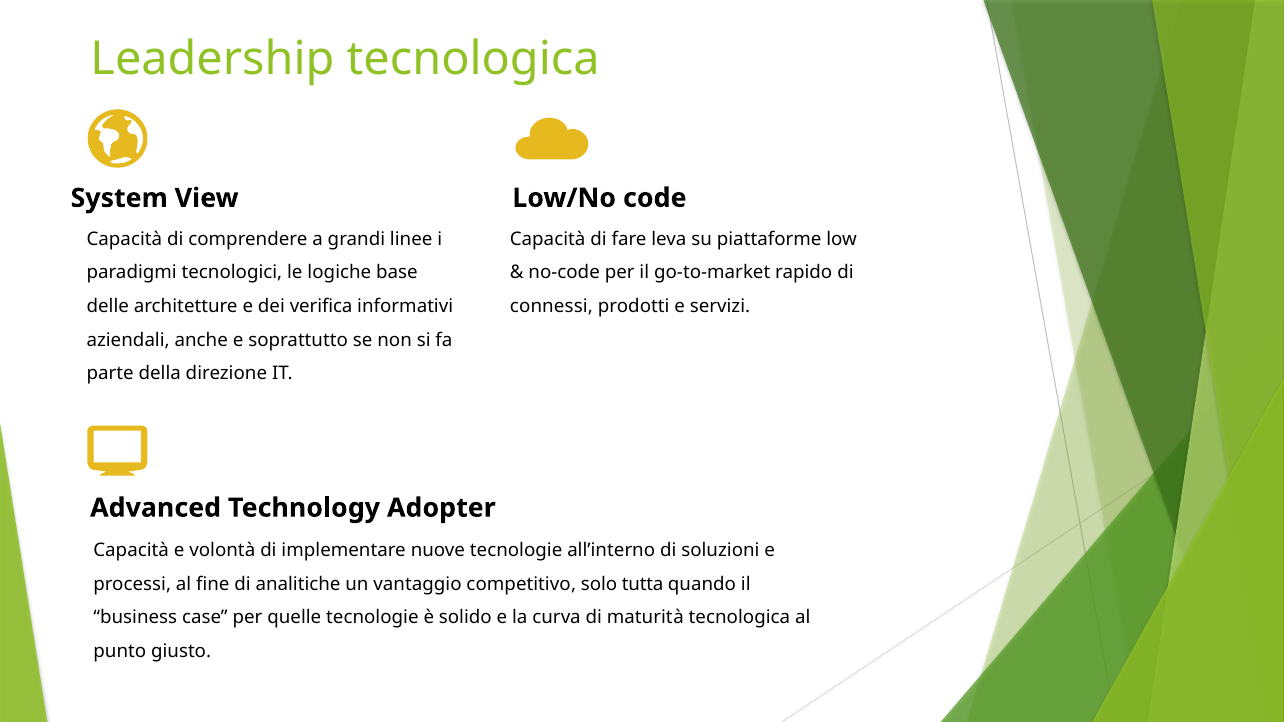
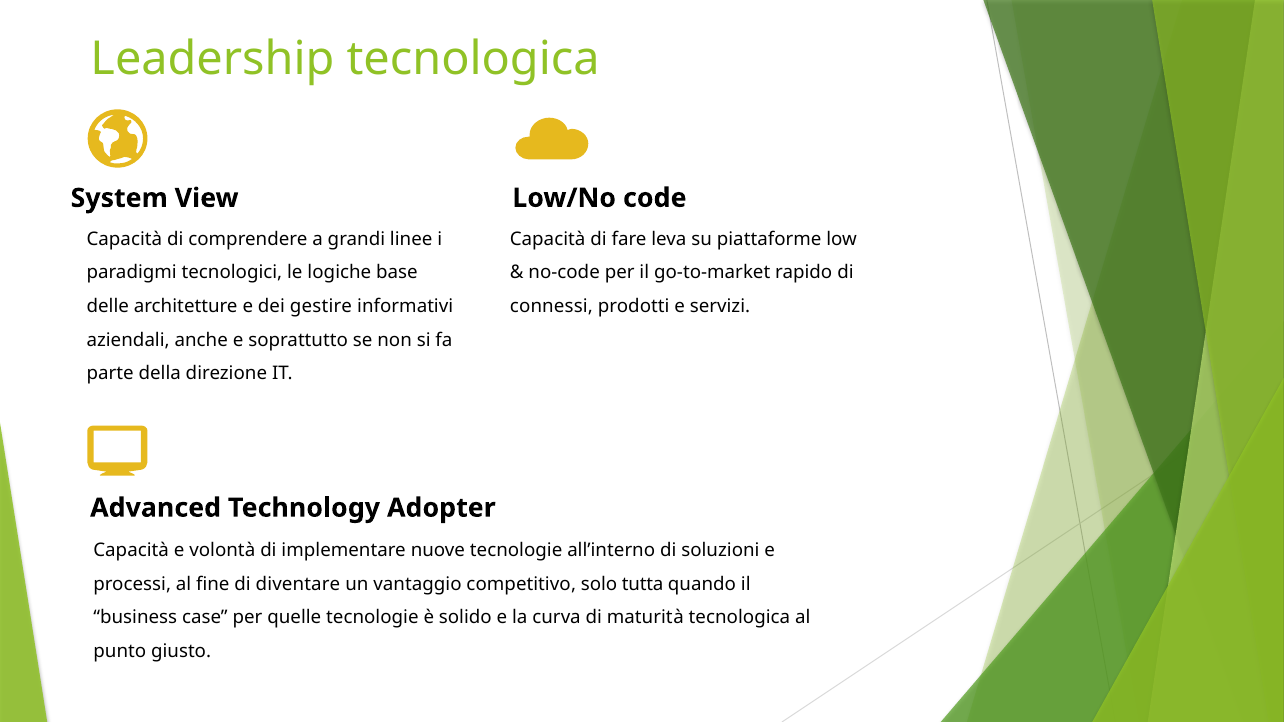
verifica: verifica -> gestire (321, 306)
analitiche: analitiche -> diventare (298, 584)
